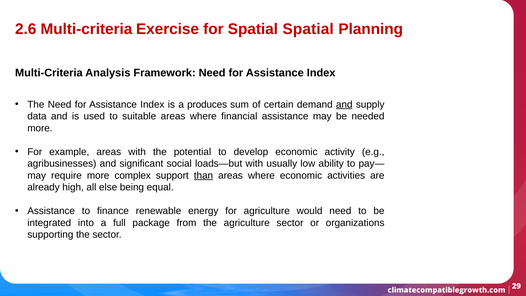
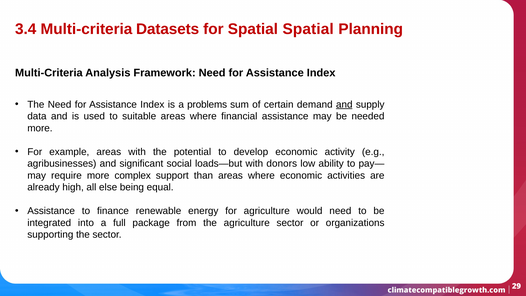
2.6: 2.6 -> 3.4 (26, 29)
Exercise: Exercise -> Datasets (168, 29)
produces: produces -> problems (207, 104)
usually: usually -> donors (282, 164)
than underline: present -> none (203, 175)
